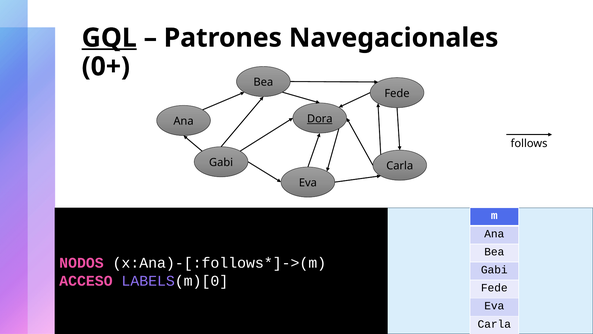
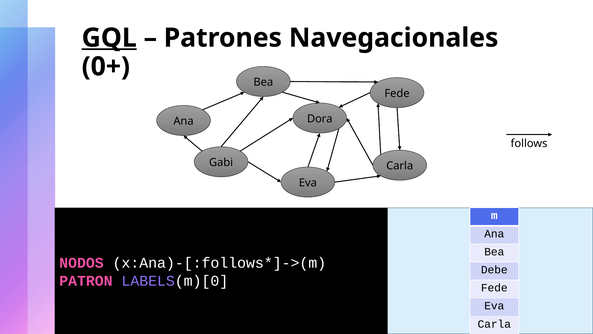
Dora underline: present -> none (320, 119)
Gabi: Gabi -> Debe (494, 269)
ACCESO: ACCESO -> PATRON (86, 280)
